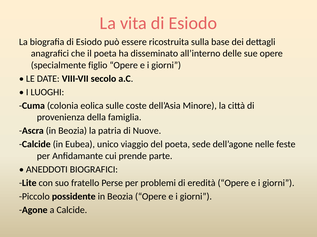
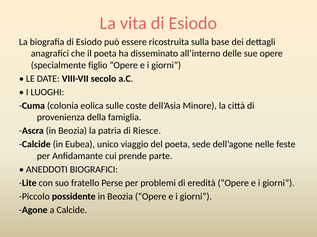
Nuove: Nuove -> Riesce (147, 131)
